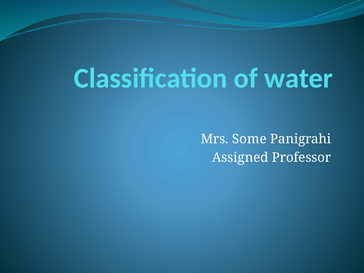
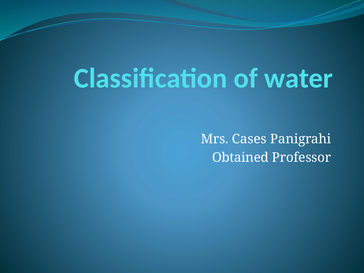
Some: Some -> Cases (249, 139)
Assigned: Assigned -> Obtained (240, 158)
